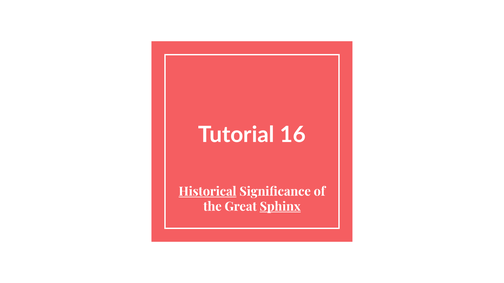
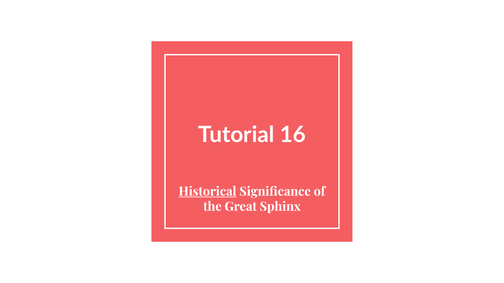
Sphinx underline: present -> none (280, 207)
